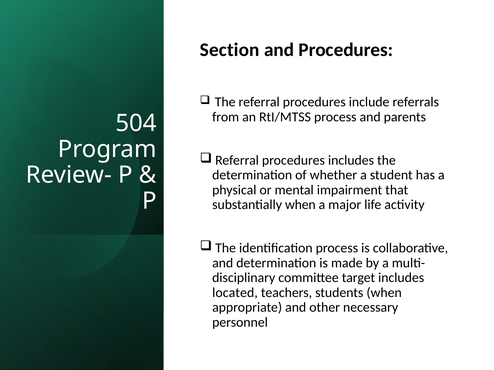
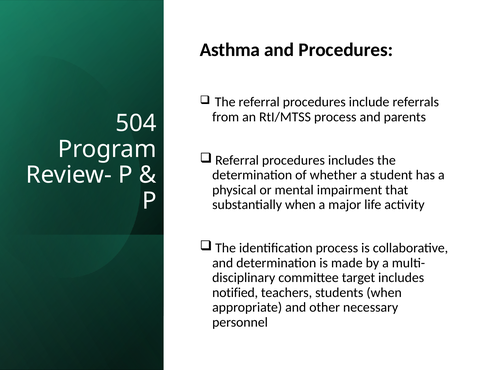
Section: Section -> Asthma (230, 50)
located: located -> notified (235, 293)
